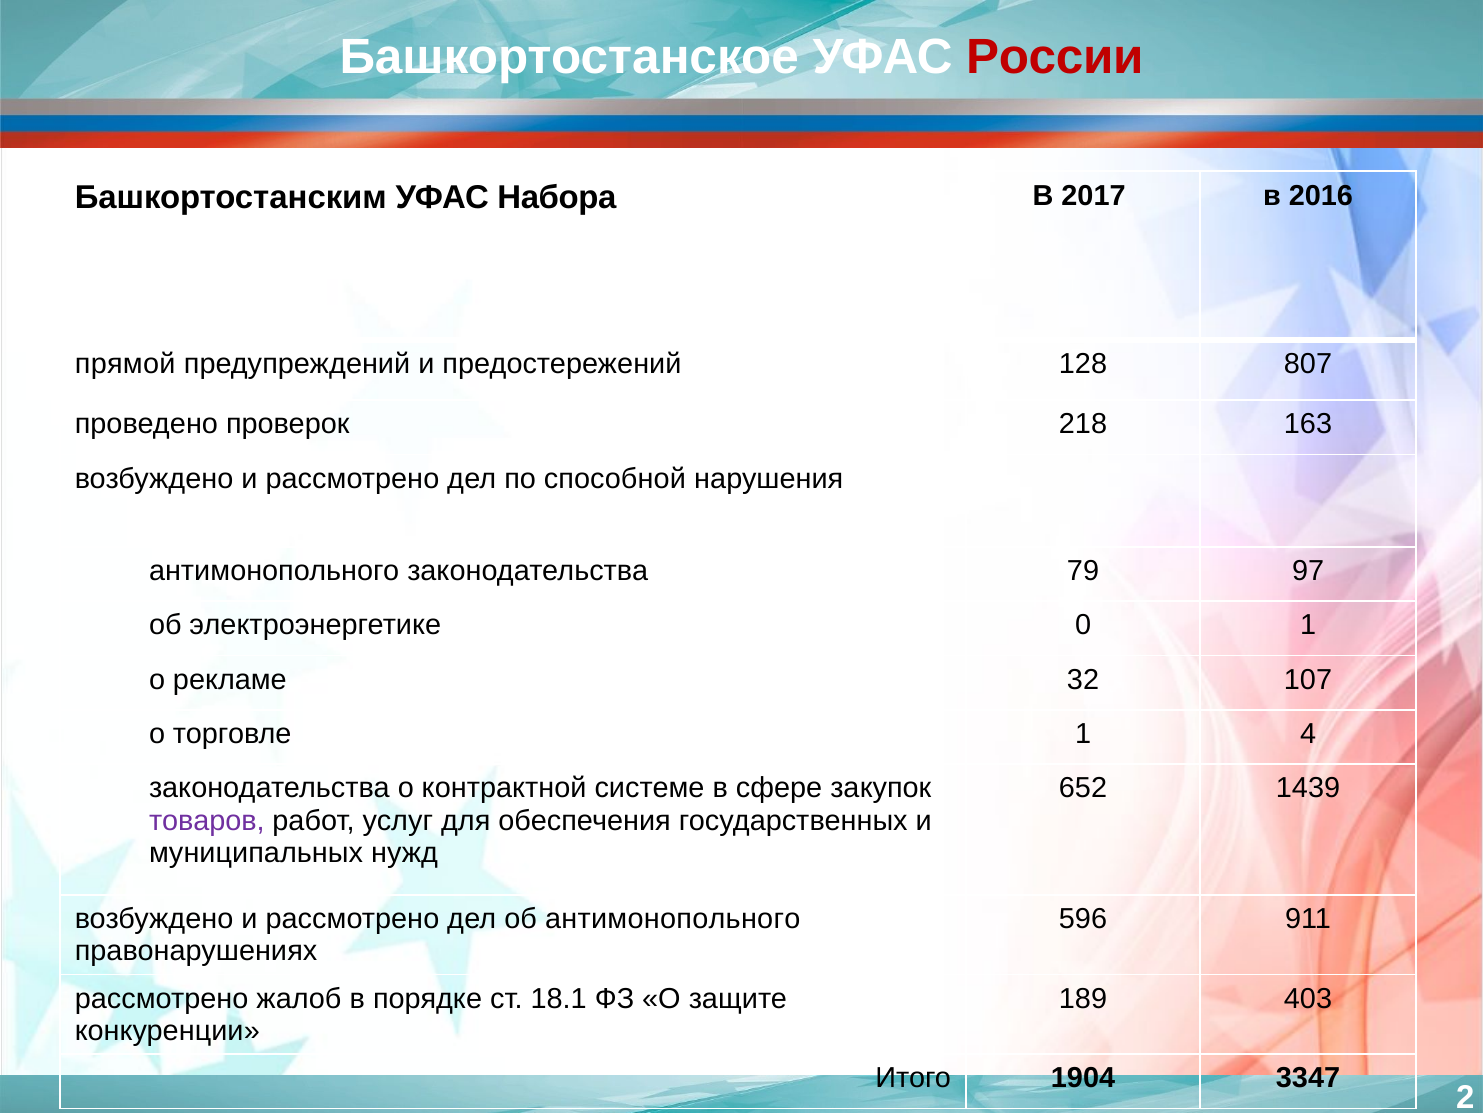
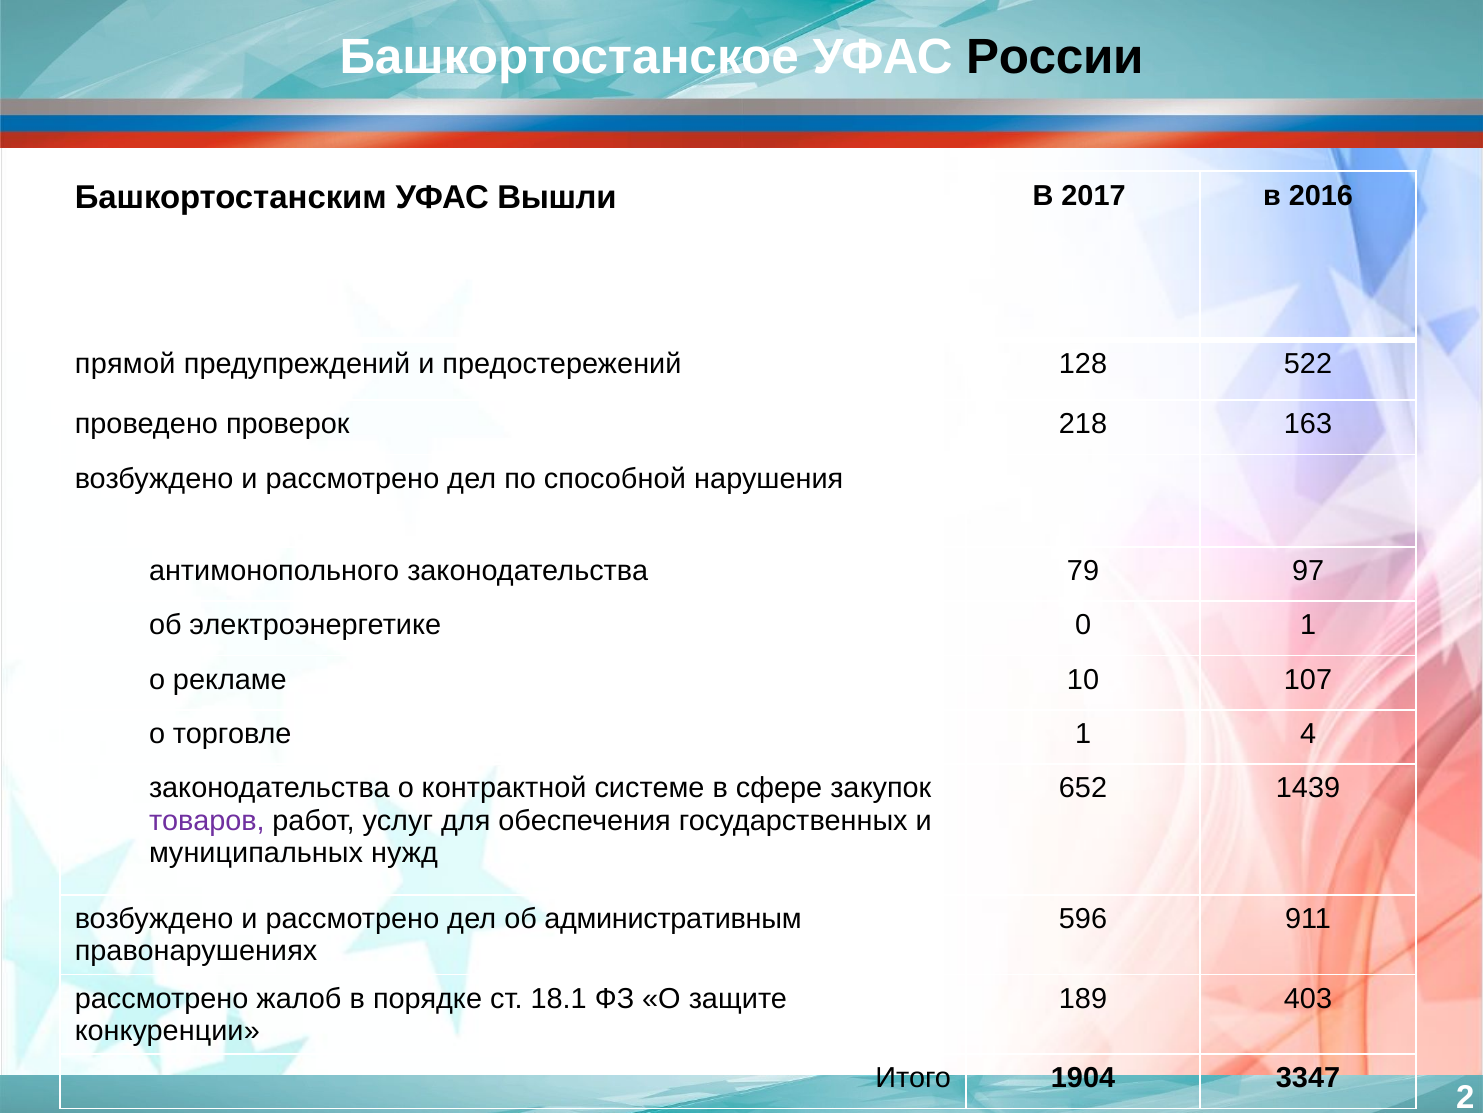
России colour: red -> black (1055, 57)
Набора: Набора -> Вышли (557, 197)
807: 807 -> 522 (1308, 364)
32: 32 -> 10 (1083, 679)
об антимонопольного: антимонопольного -> административным (673, 918)
